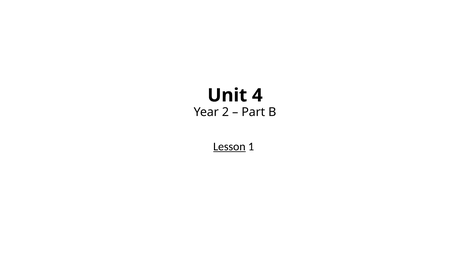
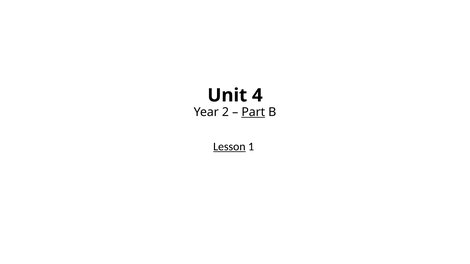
Part underline: none -> present (253, 112)
